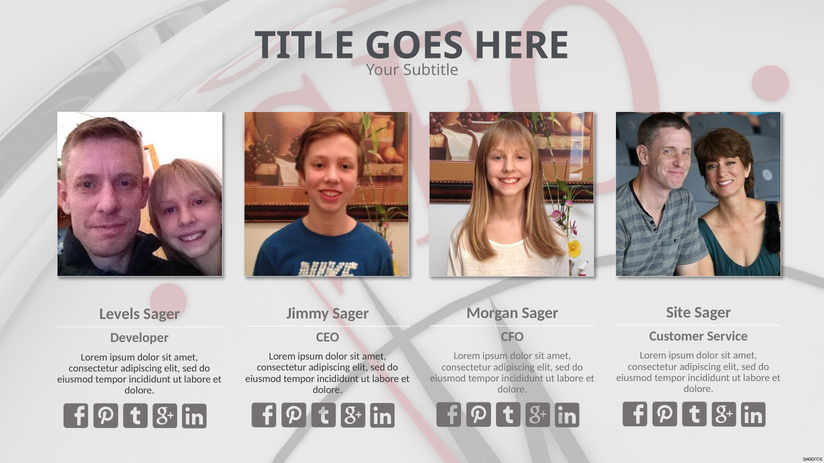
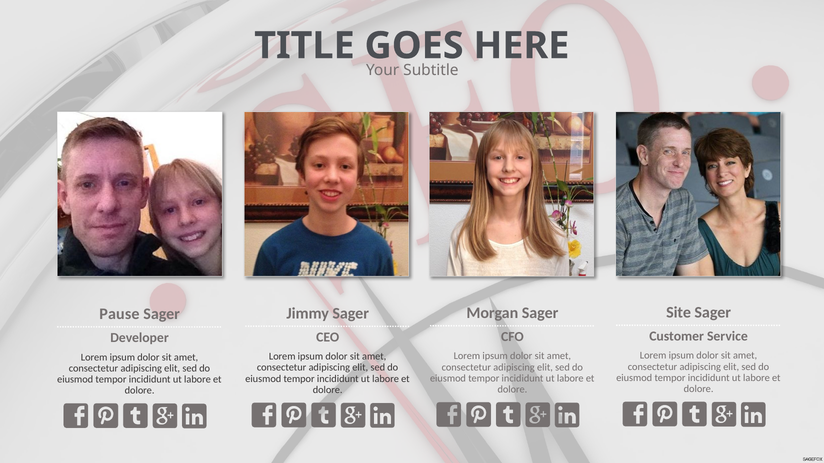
Levels: Levels -> Pause (119, 314)
